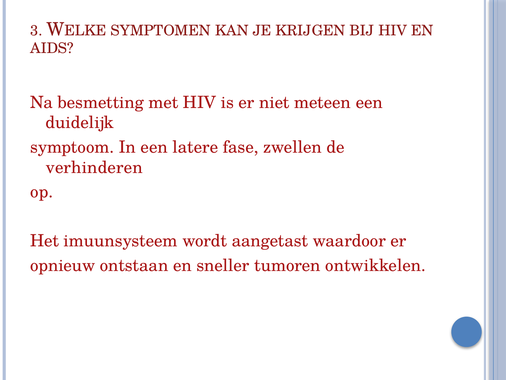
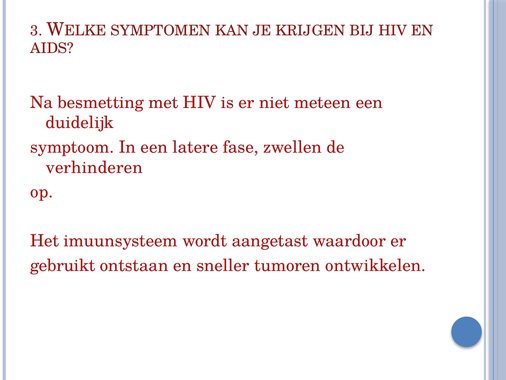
opnieuw: opnieuw -> gebruikt (63, 265)
